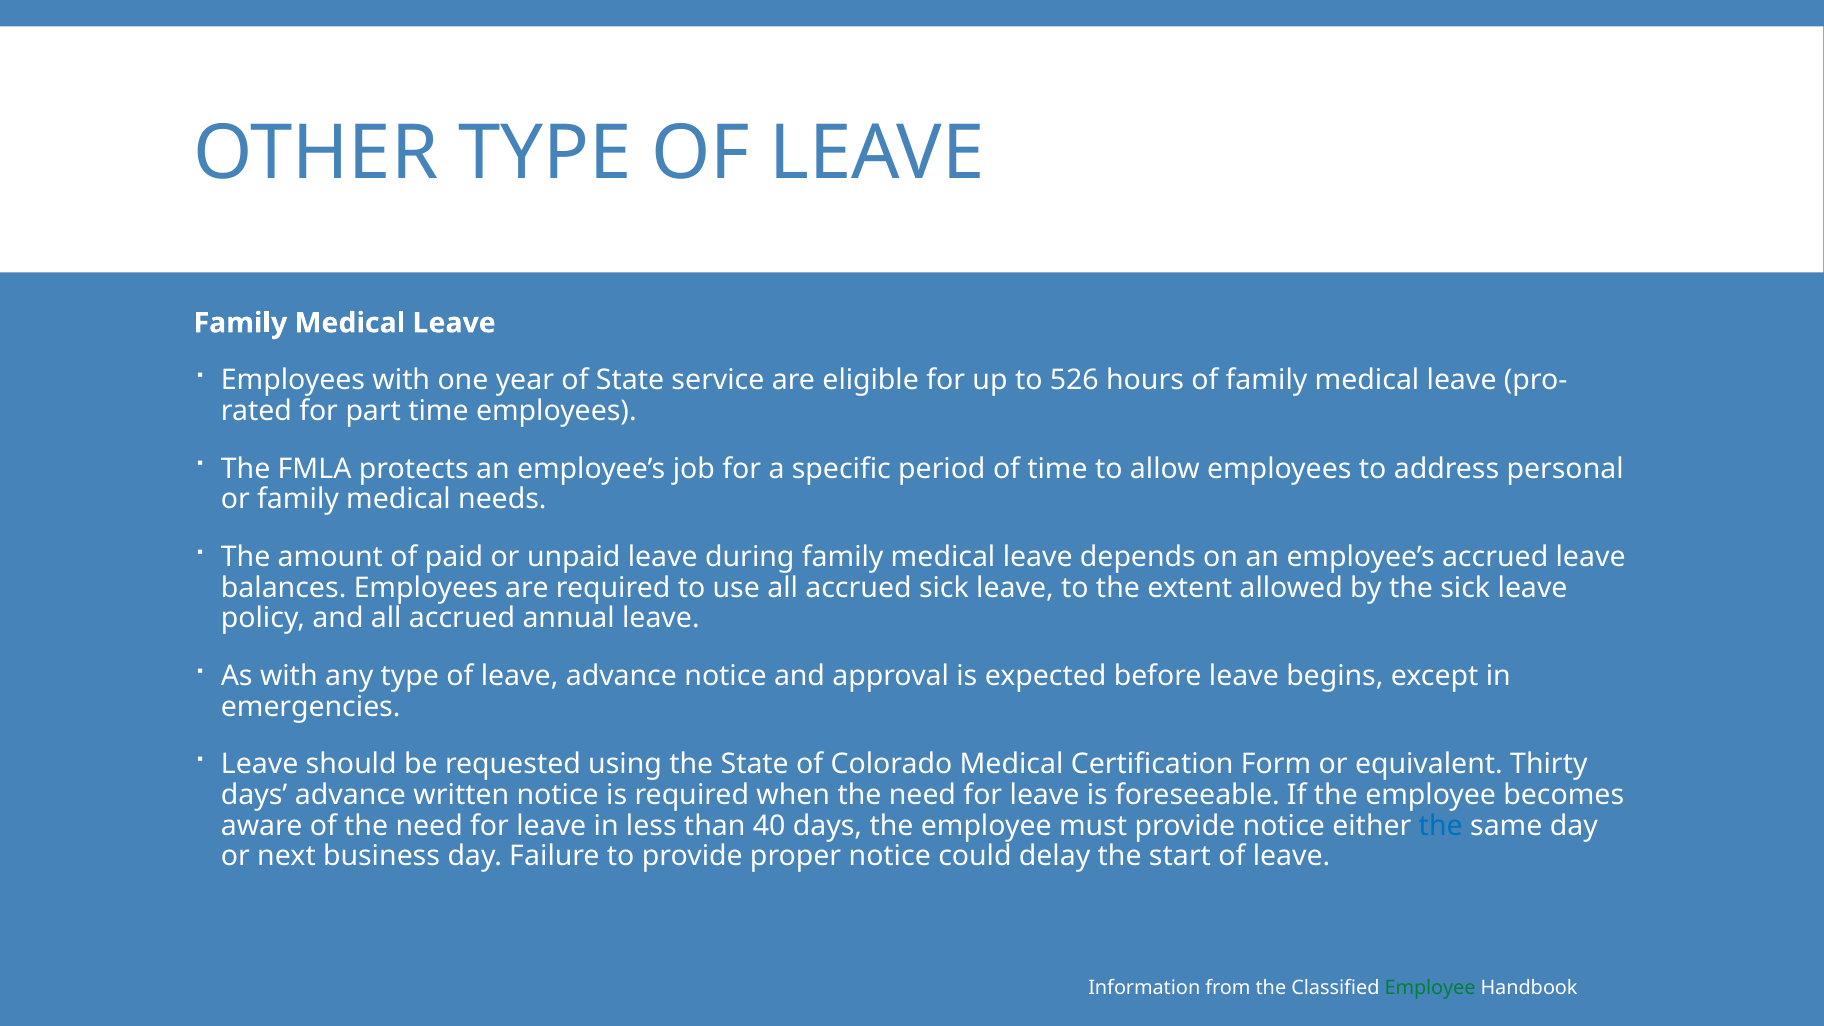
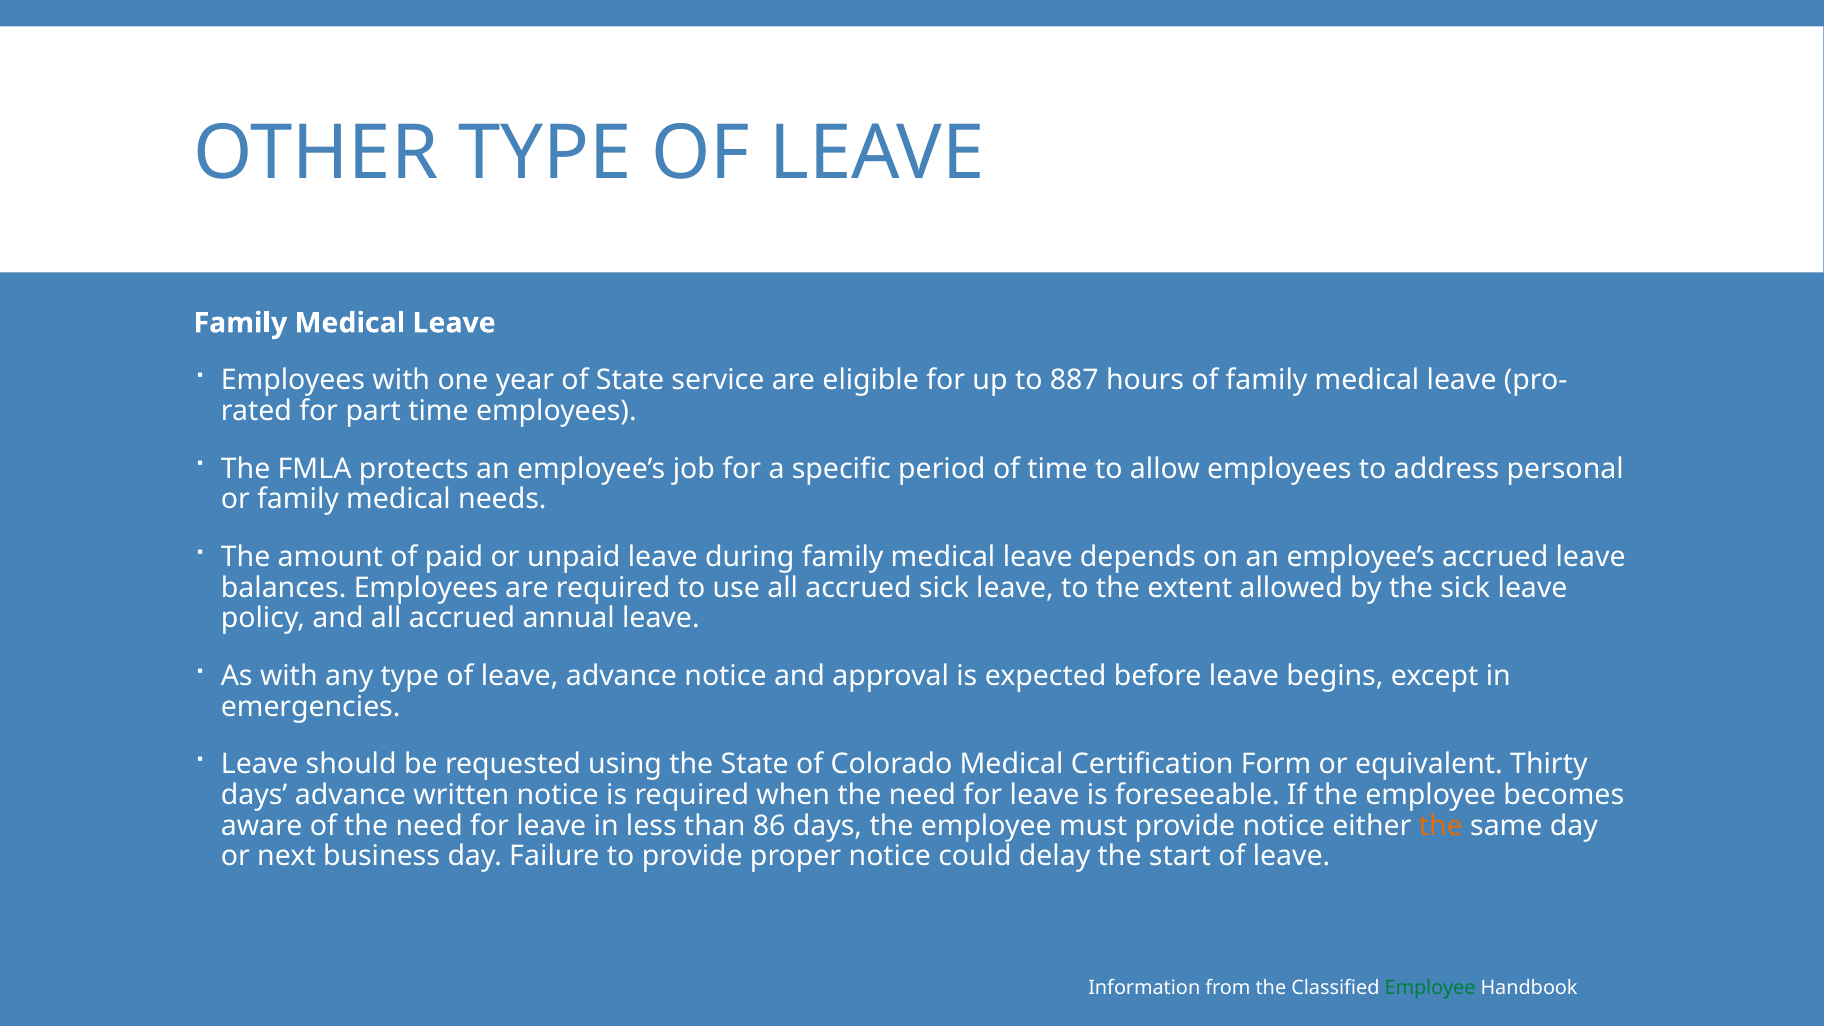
526: 526 -> 887 (1074, 380)
40: 40 -> 86 (769, 826)
the colour: blue -> orange (1441, 826)
